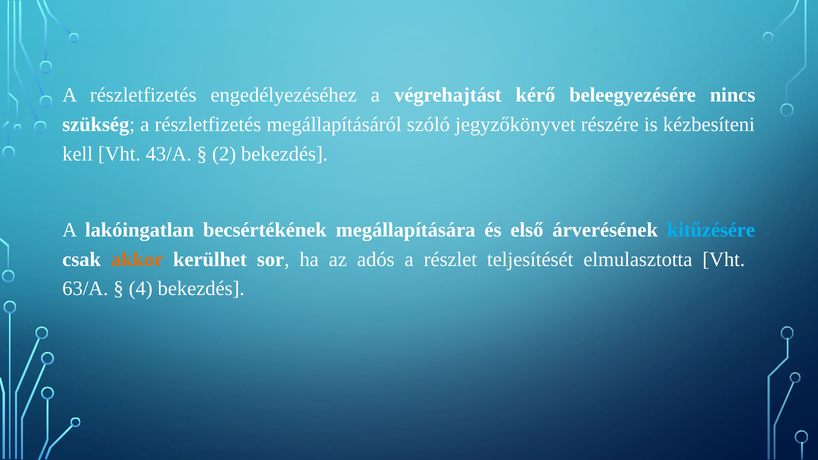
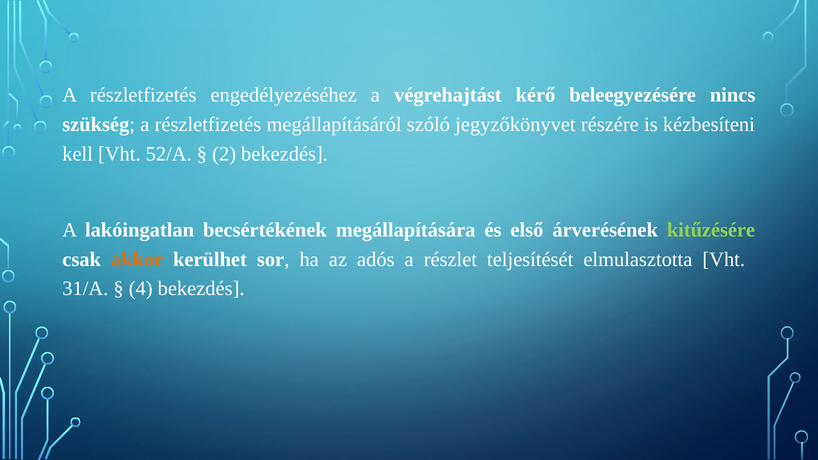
43/A: 43/A -> 52/A (169, 154)
kitűzésére colour: light blue -> light green (711, 230)
63/A: 63/A -> 31/A (85, 289)
